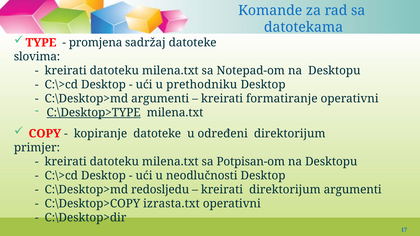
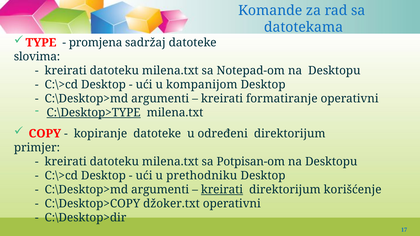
prethodniku: prethodniku -> kompanijom (202, 85)
neodlučnosti: neodlučnosti -> prethodniku (202, 176)
redosljedu: redosljedu -> argumenti (160, 190)
kreirati underline: none -> present (222, 190)
direktorijum argumenti: argumenti -> korišćenje (353, 190)
izrasta.txt: izrasta.txt -> džoker.txt (171, 204)
